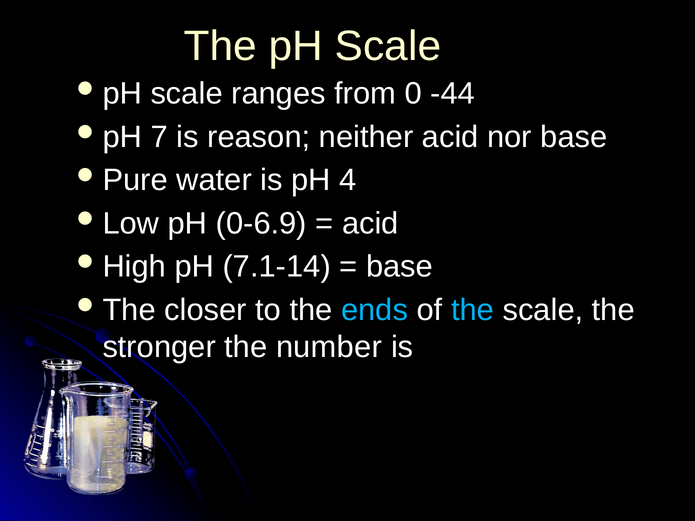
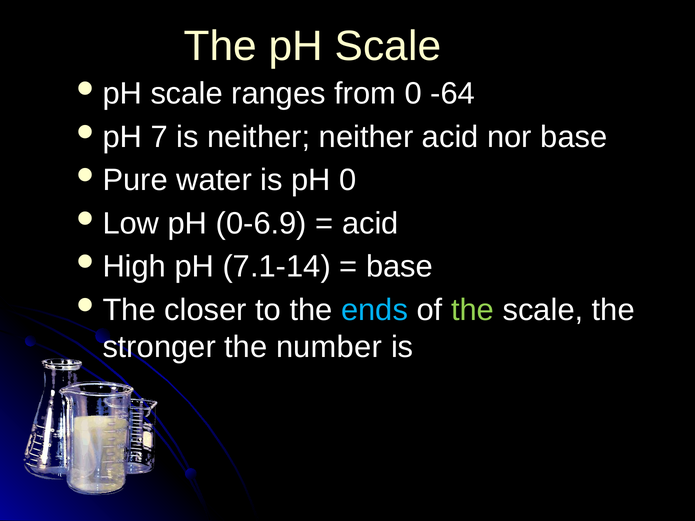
-44: -44 -> -64 (453, 94)
is reason: reason -> neither (259, 137)
pH 4: 4 -> 0 (348, 180)
the colour: light blue -> light green (472, 310)
